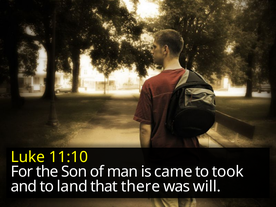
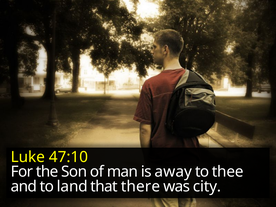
11:10: 11:10 -> 47:10 (69, 157)
came: came -> away (173, 172)
took: took -> thee (228, 172)
will: will -> city (207, 186)
